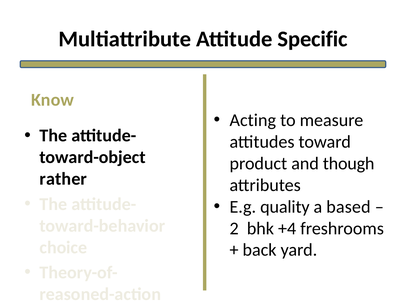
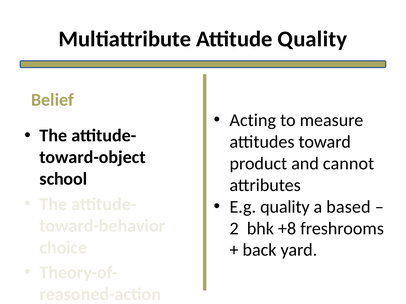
Attitude Specific: Specific -> Quality (312, 39)
Know: Know -> Belief (52, 100)
though: though -> cannot (349, 164)
rather: rather -> school (63, 179)
+4: +4 -> +8 (287, 229)
